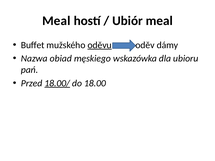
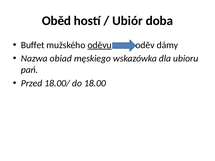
Meal: Meal -> Oběd (56, 21)
Ubiór meal: meal -> doba (159, 21)
18.00/ underline: present -> none (57, 83)
